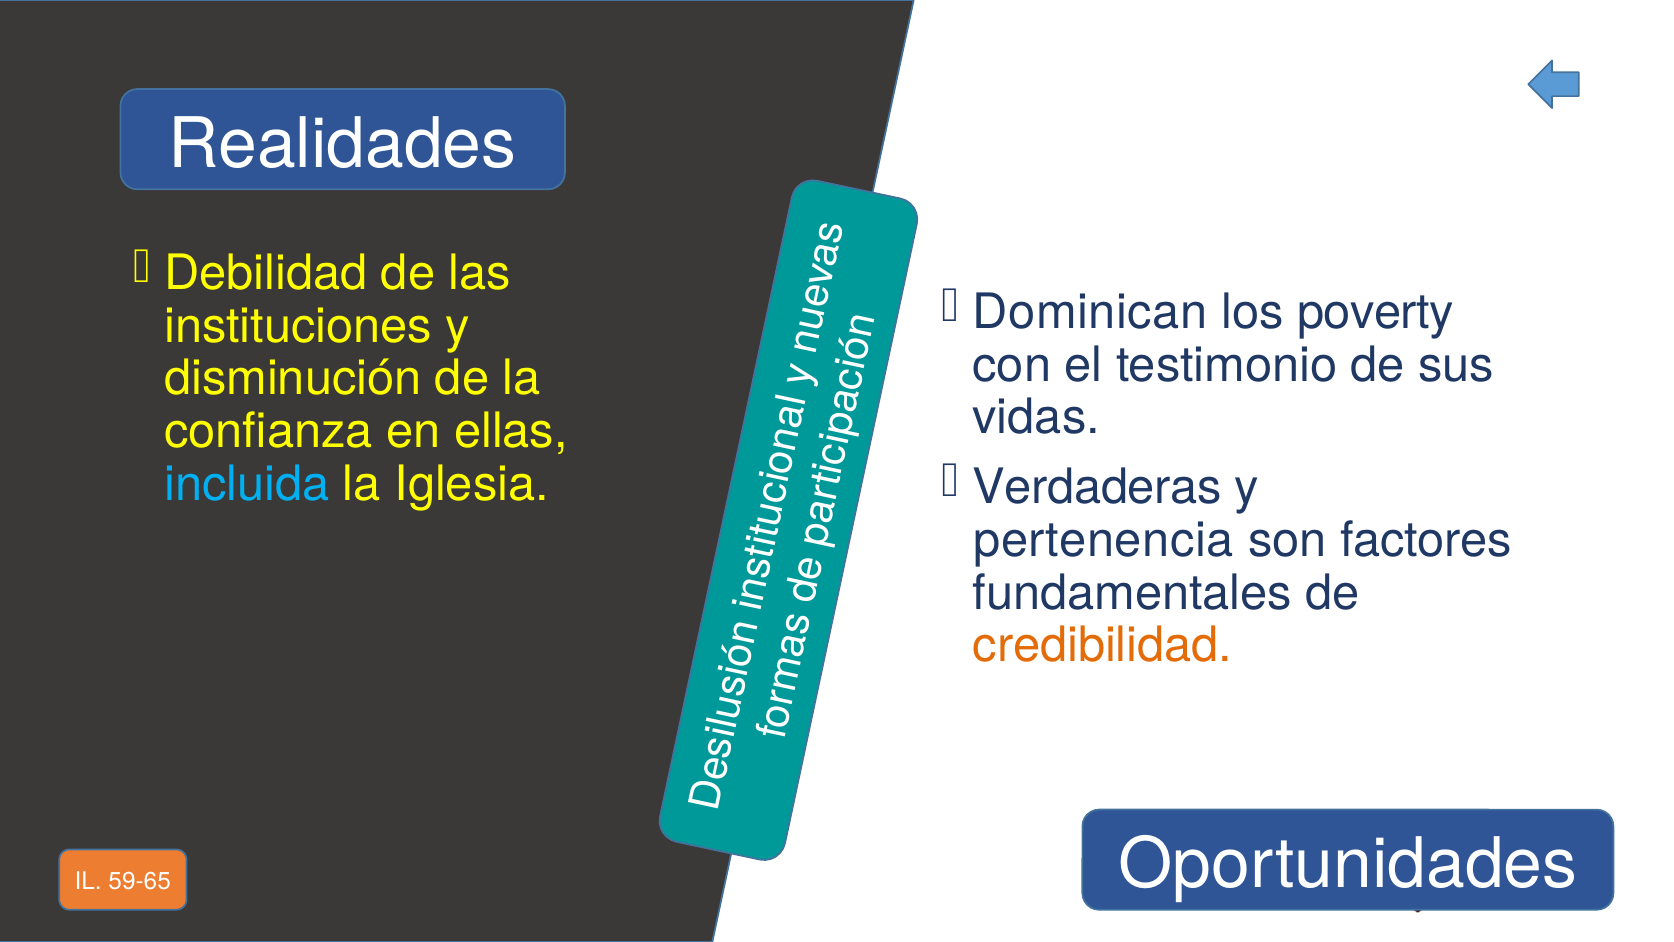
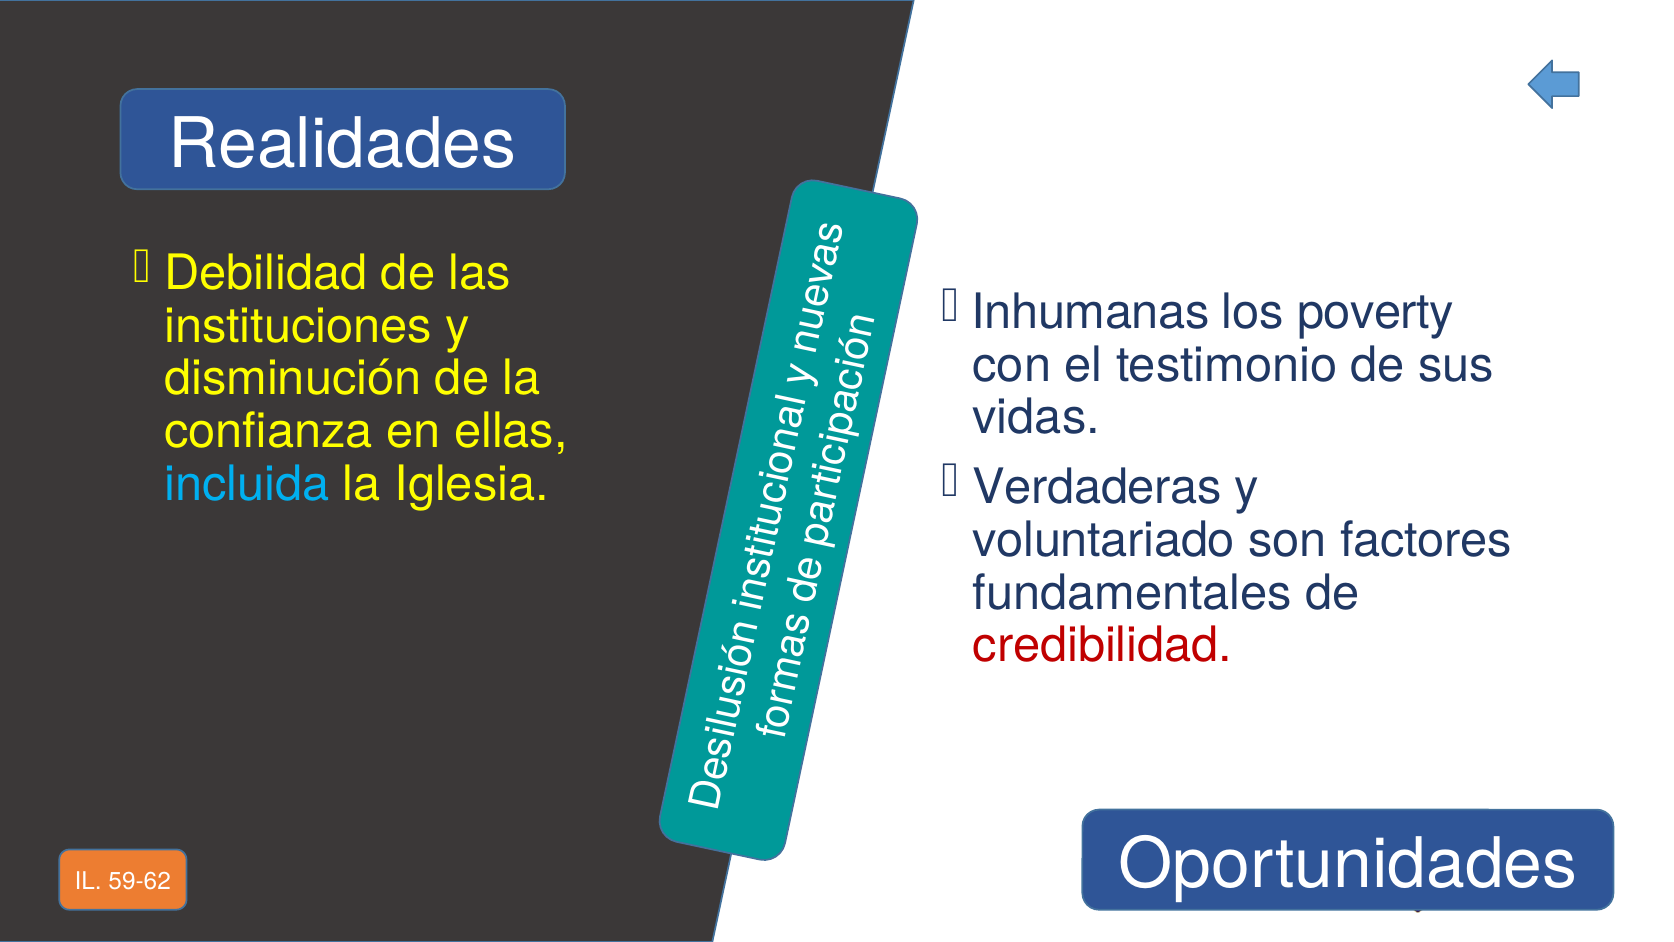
Dominican: Dominican -> Inhumanas (1091, 312)
pertenencia: pertenencia -> voluntariado (1104, 540)
credibilidad colour: orange -> red (1102, 645)
59-65: 59-65 -> 59-62 (140, 881)
